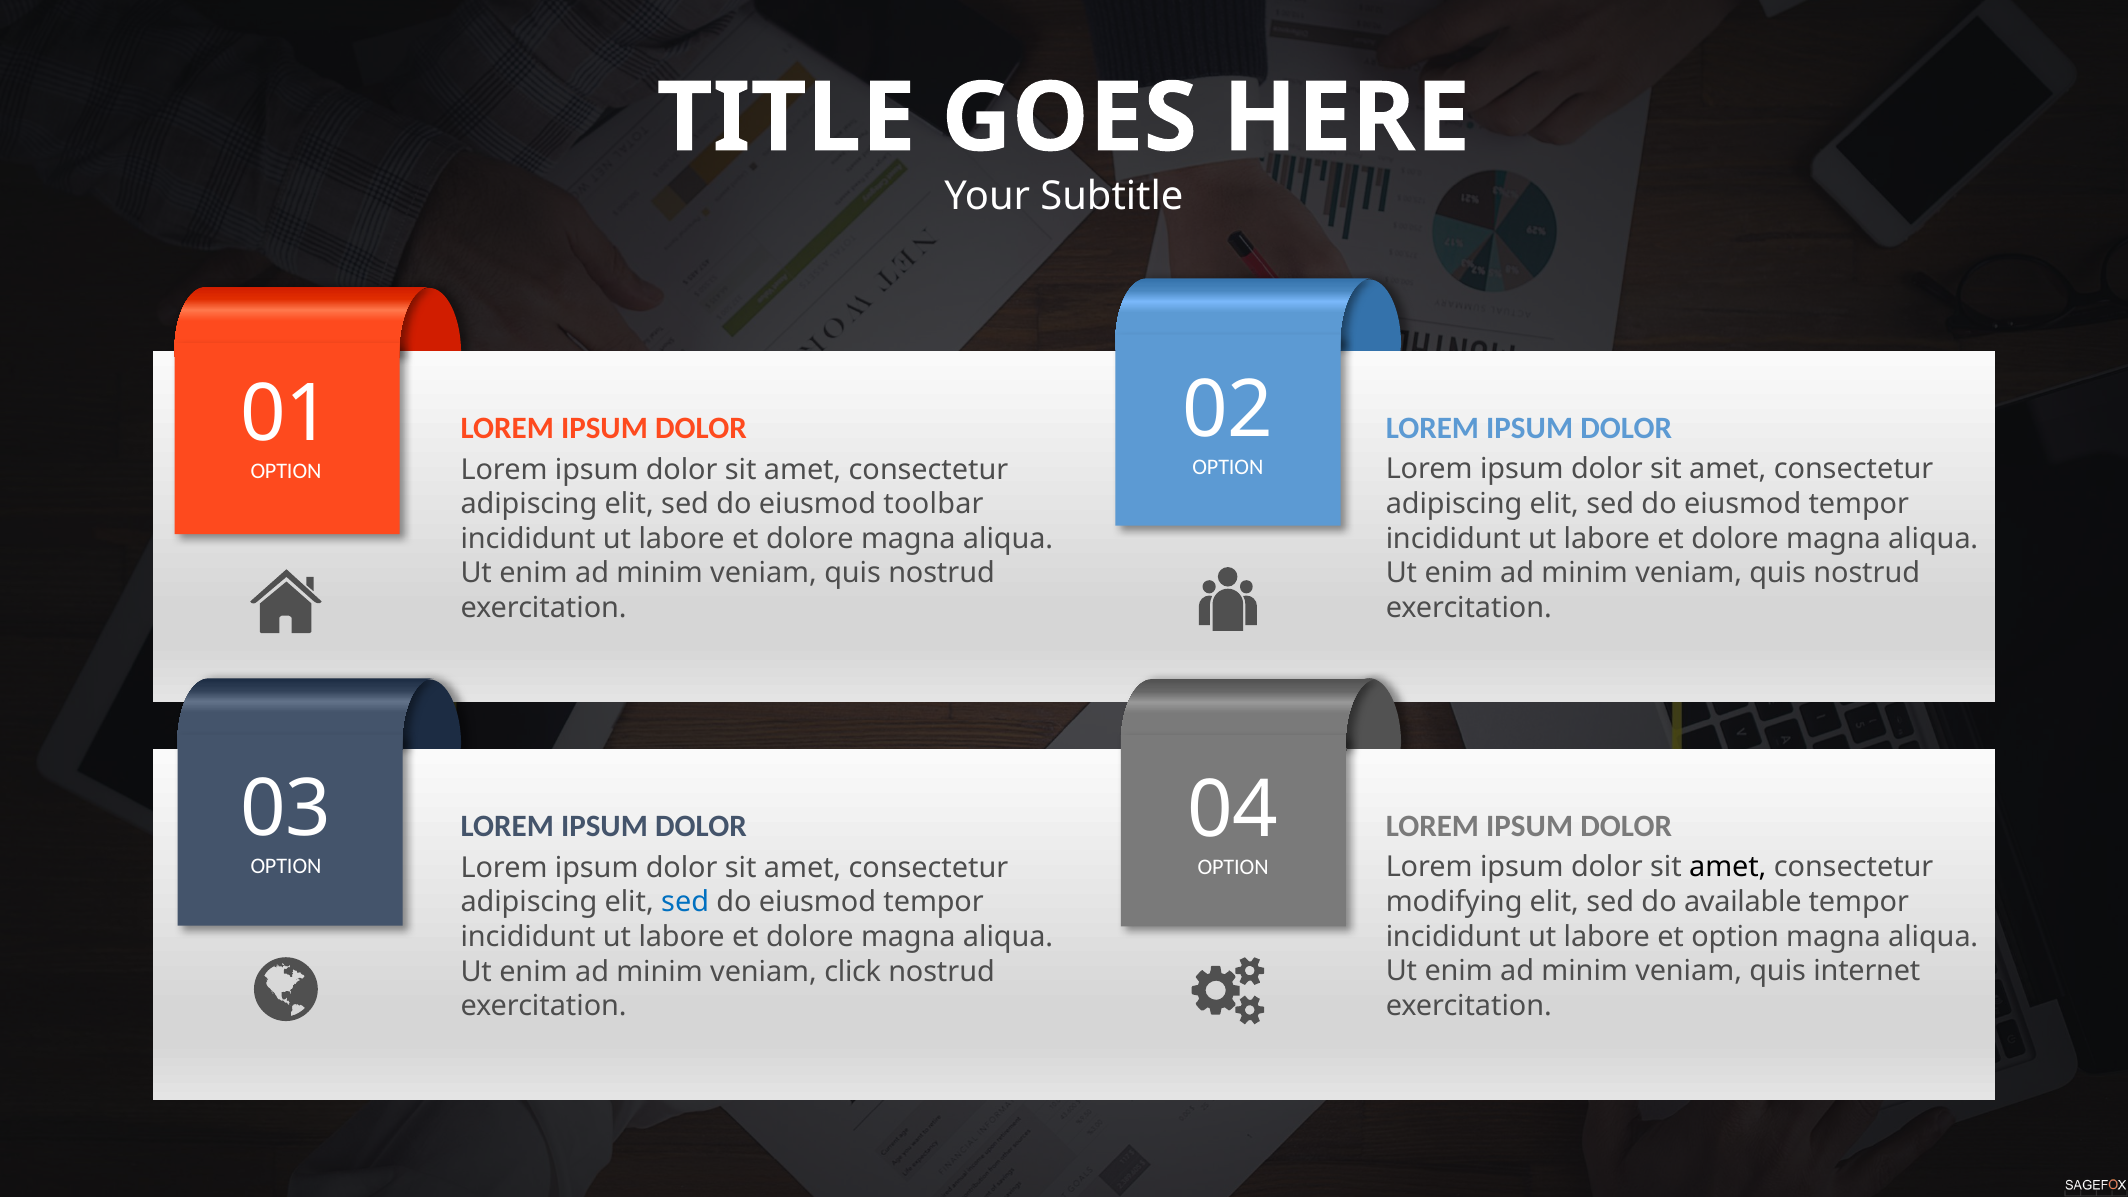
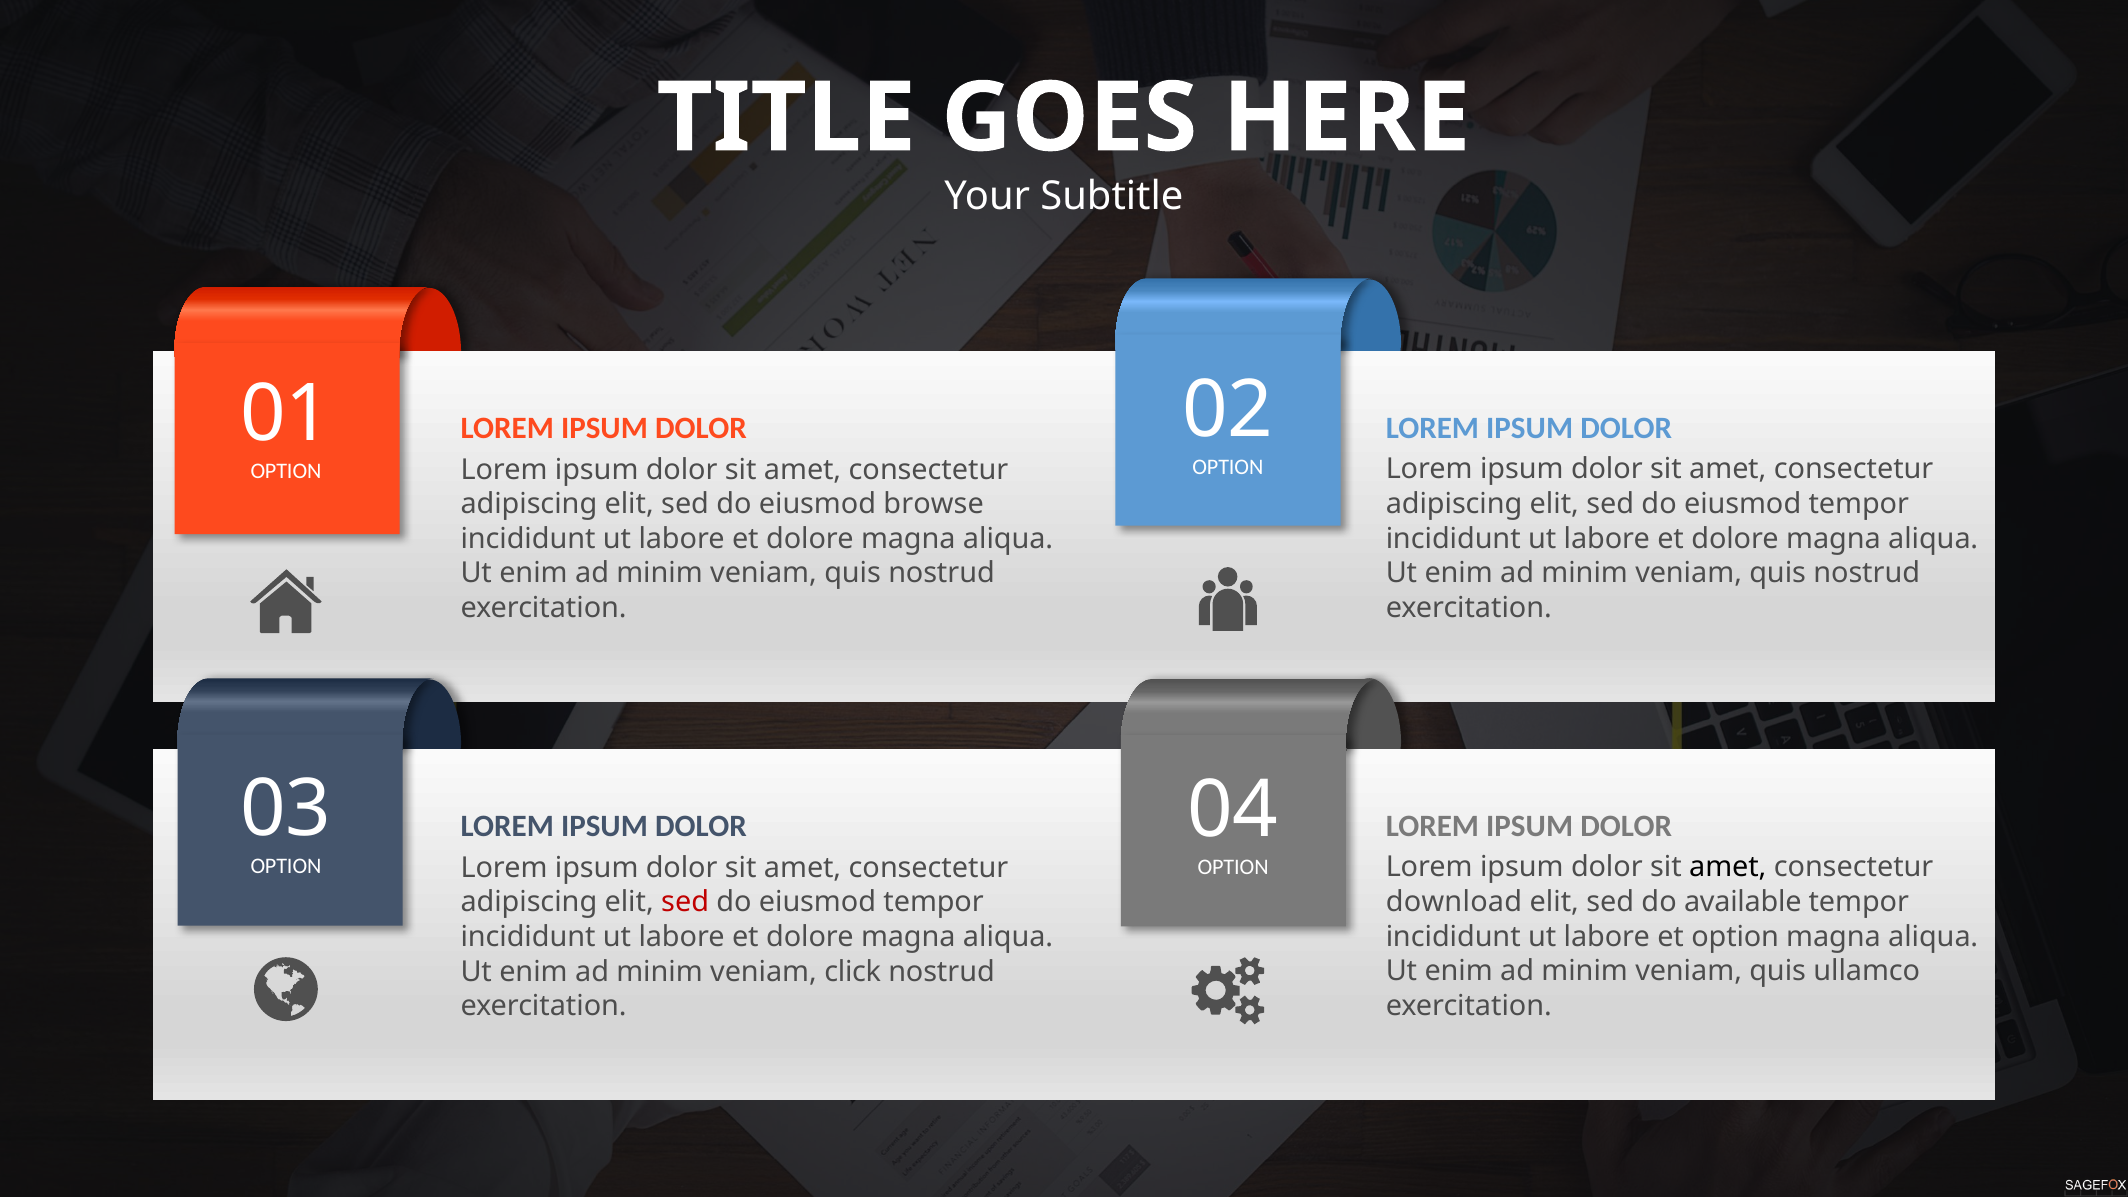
toolbar: toolbar -> browse (934, 504)
modifying: modifying -> download (1454, 902)
sed colour: blue -> red (685, 902)
internet: internet -> ullamco (1867, 971)
